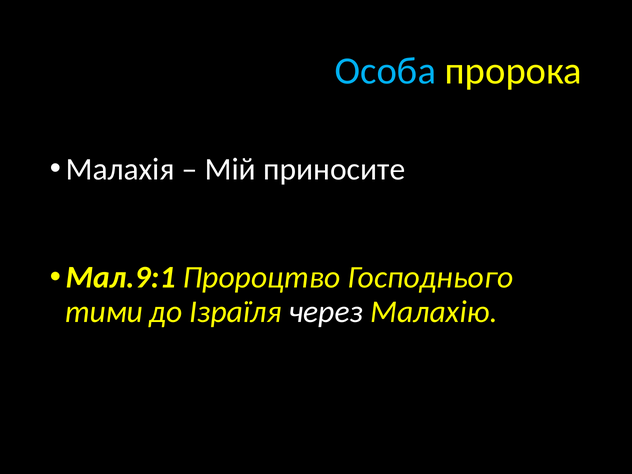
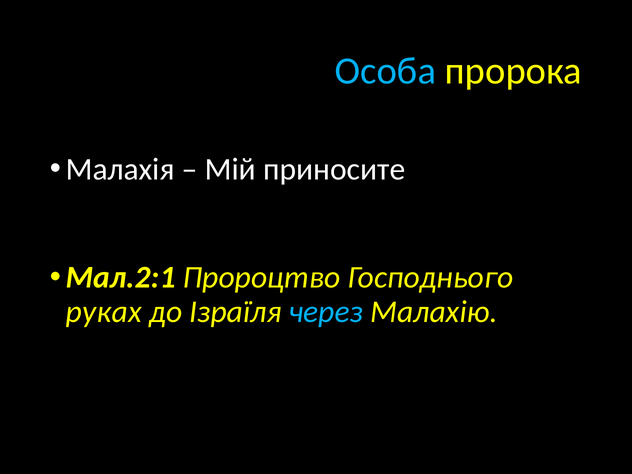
Мал.9:1: Мал.9:1 -> Мал.2:1 (121, 278)
тими: тими -> руках (104, 312)
через colour: white -> light blue (326, 312)
